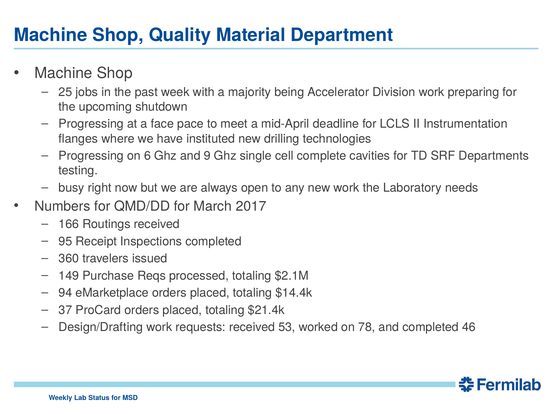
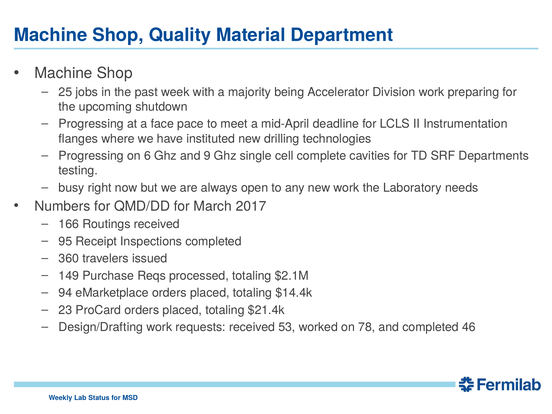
37: 37 -> 23 (65, 310)
